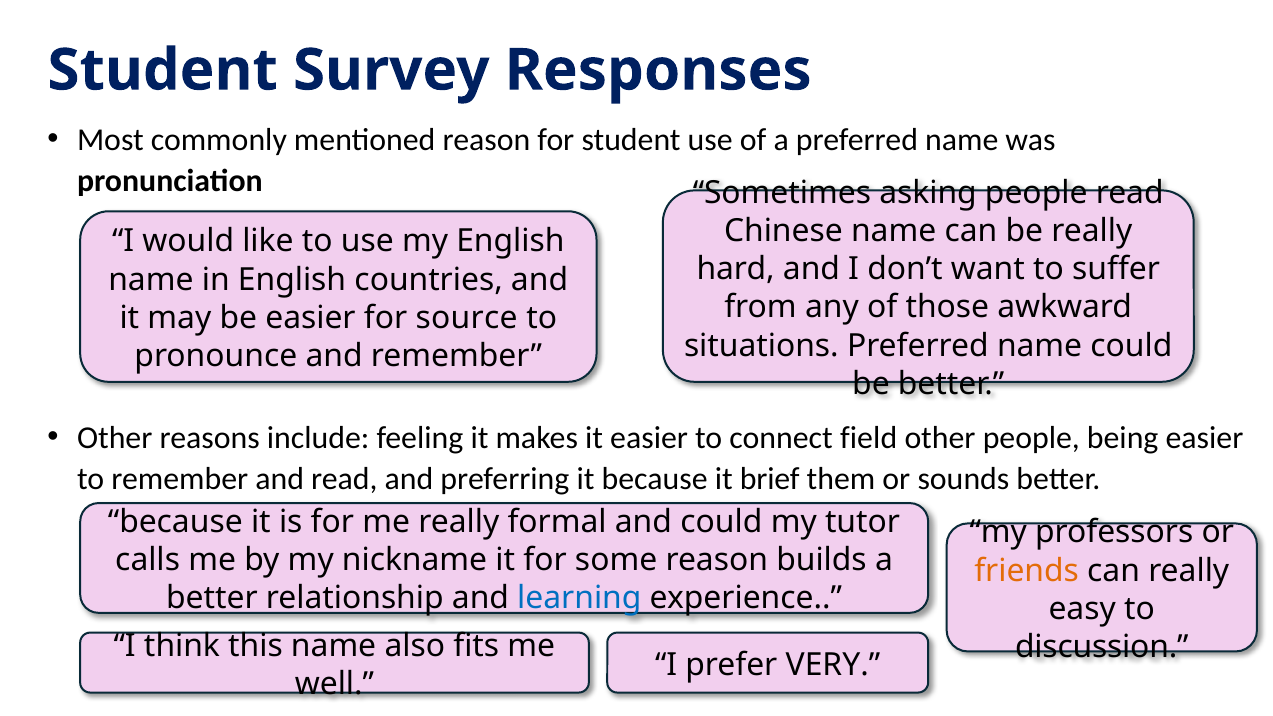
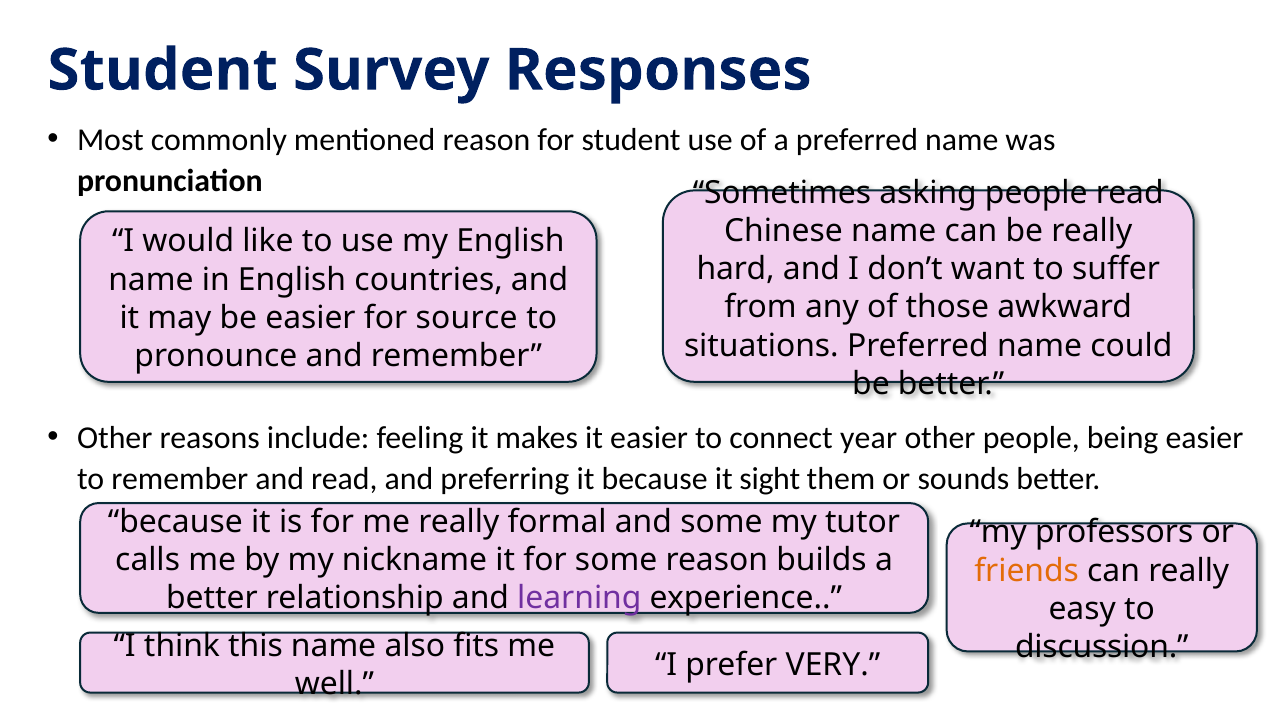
field: field -> year (869, 438)
brief: brief -> sight (770, 479)
and could: could -> some (721, 522)
learning colour: blue -> purple (579, 598)
